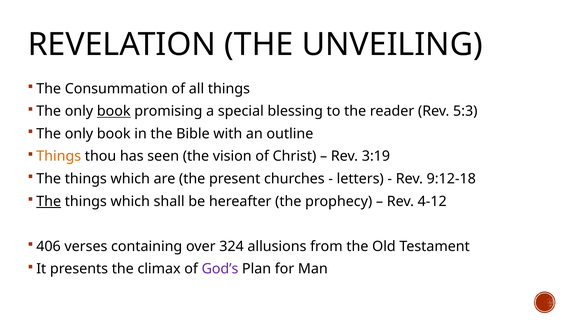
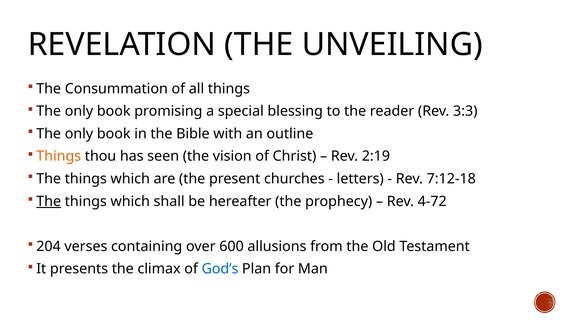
book underline: present -> none (114, 111)
5:3: 5:3 -> 3:3 (465, 111)
3:19: 3:19 -> 2:19 (376, 156)
9:12-18: 9:12-18 -> 7:12-18 (451, 179)
4-12: 4-12 -> 4-72 (432, 201)
406: 406 -> 204 (49, 247)
324: 324 -> 600 (232, 247)
God’s colour: purple -> blue (220, 269)
